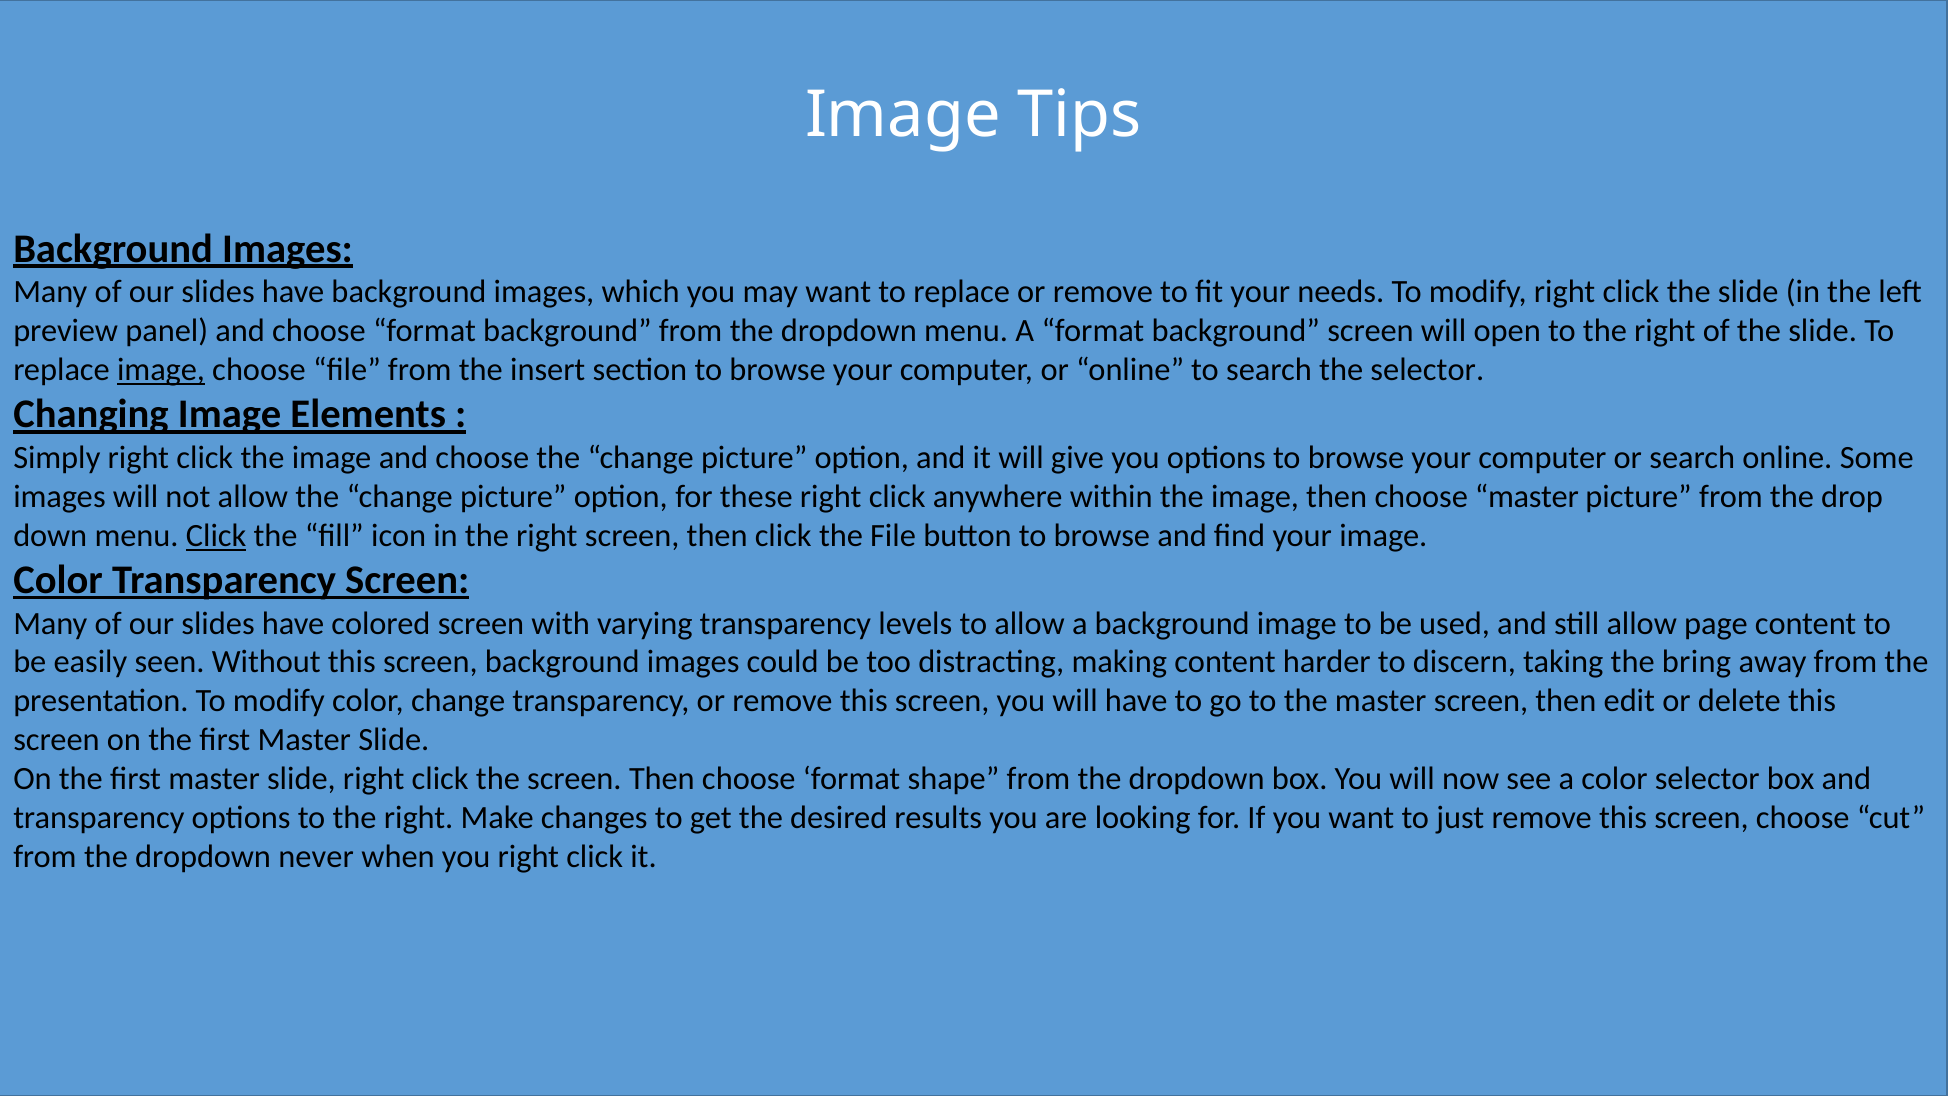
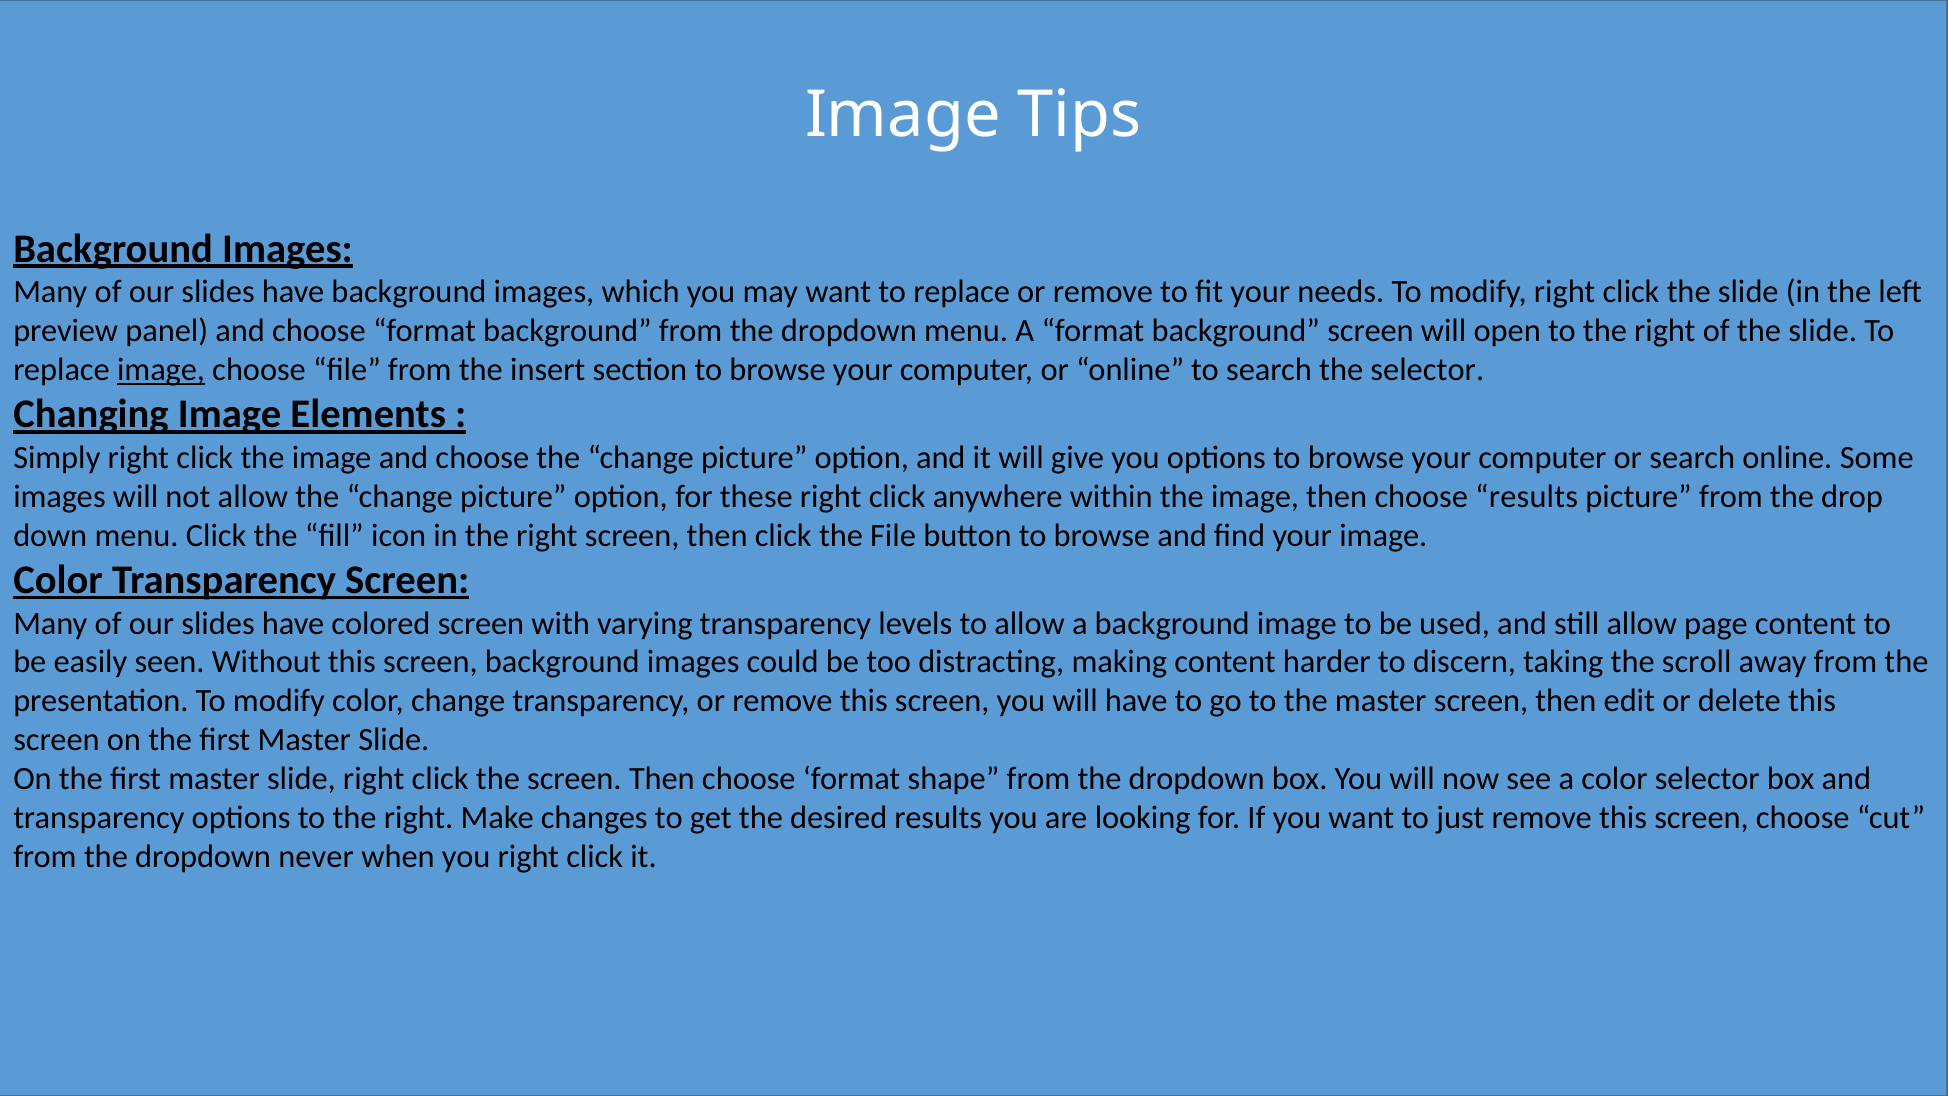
choose master: master -> results (1527, 497)
Click underline: present -> none (216, 535)
bring: bring -> scroll (1697, 662)
